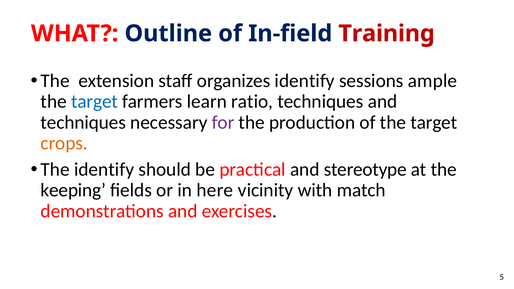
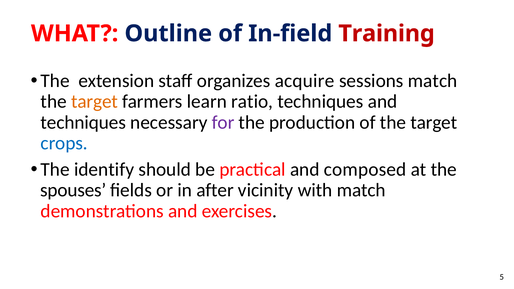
organizes identify: identify -> acquire (305, 81)
sessions ample: ample -> match (433, 81)
target colour: blue -> orange (95, 102)
crops colour: orange -> blue (64, 143)
stereotype: stereotype -> composed (365, 170)
keeping: keeping -> spouses (73, 190)
here: here -> after (215, 190)
